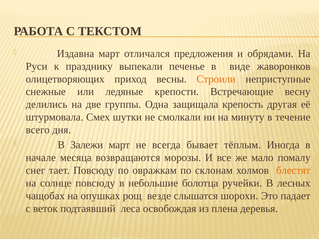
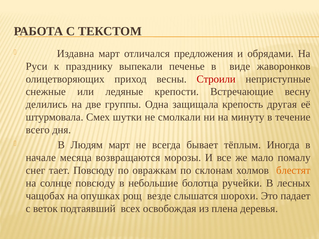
Строили colour: orange -> red (216, 79)
Залежи: Залежи -> Людям (87, 145)
леса: леса -> всех (131, 209)
